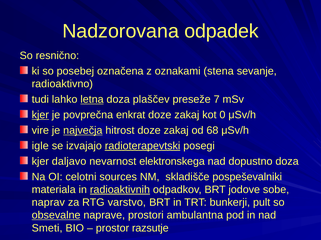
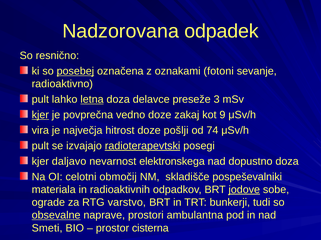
posebej underline: none -> present (75, 71)
stena: stena -> fotoni (219, 71)
tudi: tudi -> pult (40, 100)
plaščev: plaščev -> delavce (151, 100)
7: 7 -> 3 (217, 100)
enkrat: enkrat -> vedno (131, 115)
0: 0 -> 9 (222, 115)
vire: vire -> vira (40, 131)
največja underline: present -> none (83, 131)
hitrost doze zakaj: zakaj -> pošlji (176, 131)
68: 68 -> 74 (212, 131)
igle: igle -> pult (40, 146)
sources: sources -> območij (118, 177)
radioaktivnih underline: present -> none (120, 190)
jodove underline: none -> present (244, 190)
naprav: naprav -> ograde (48, 203)
pult: pult -> tudi (262, 203)
razsutje: razsutje -> cisterna (150, 229)
